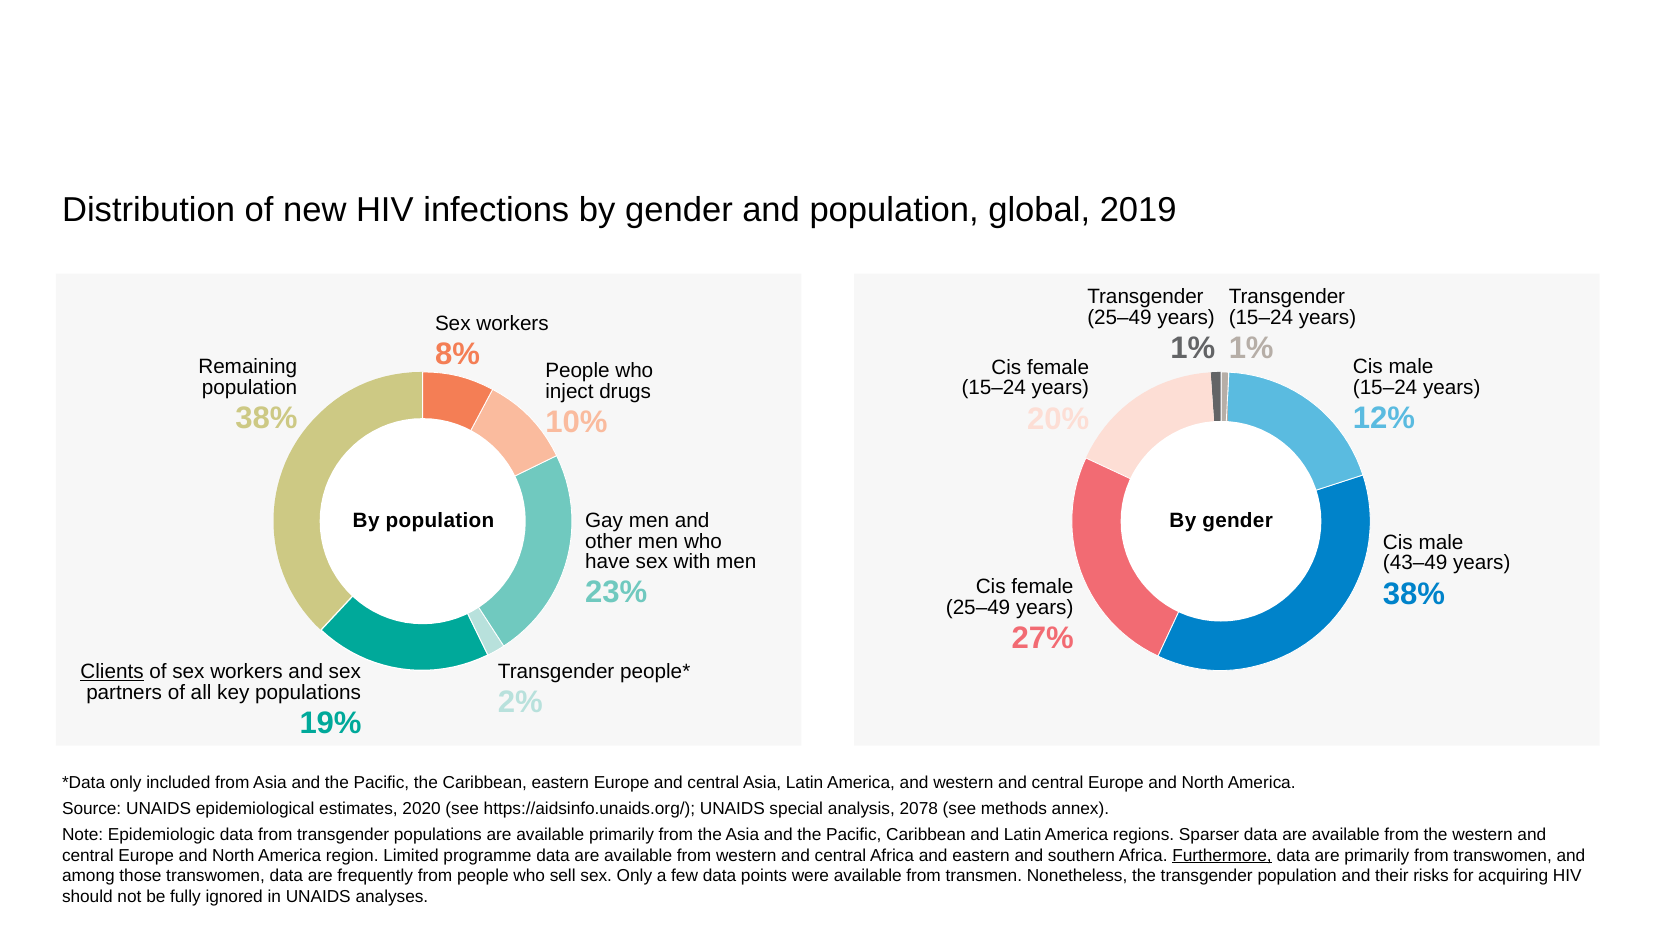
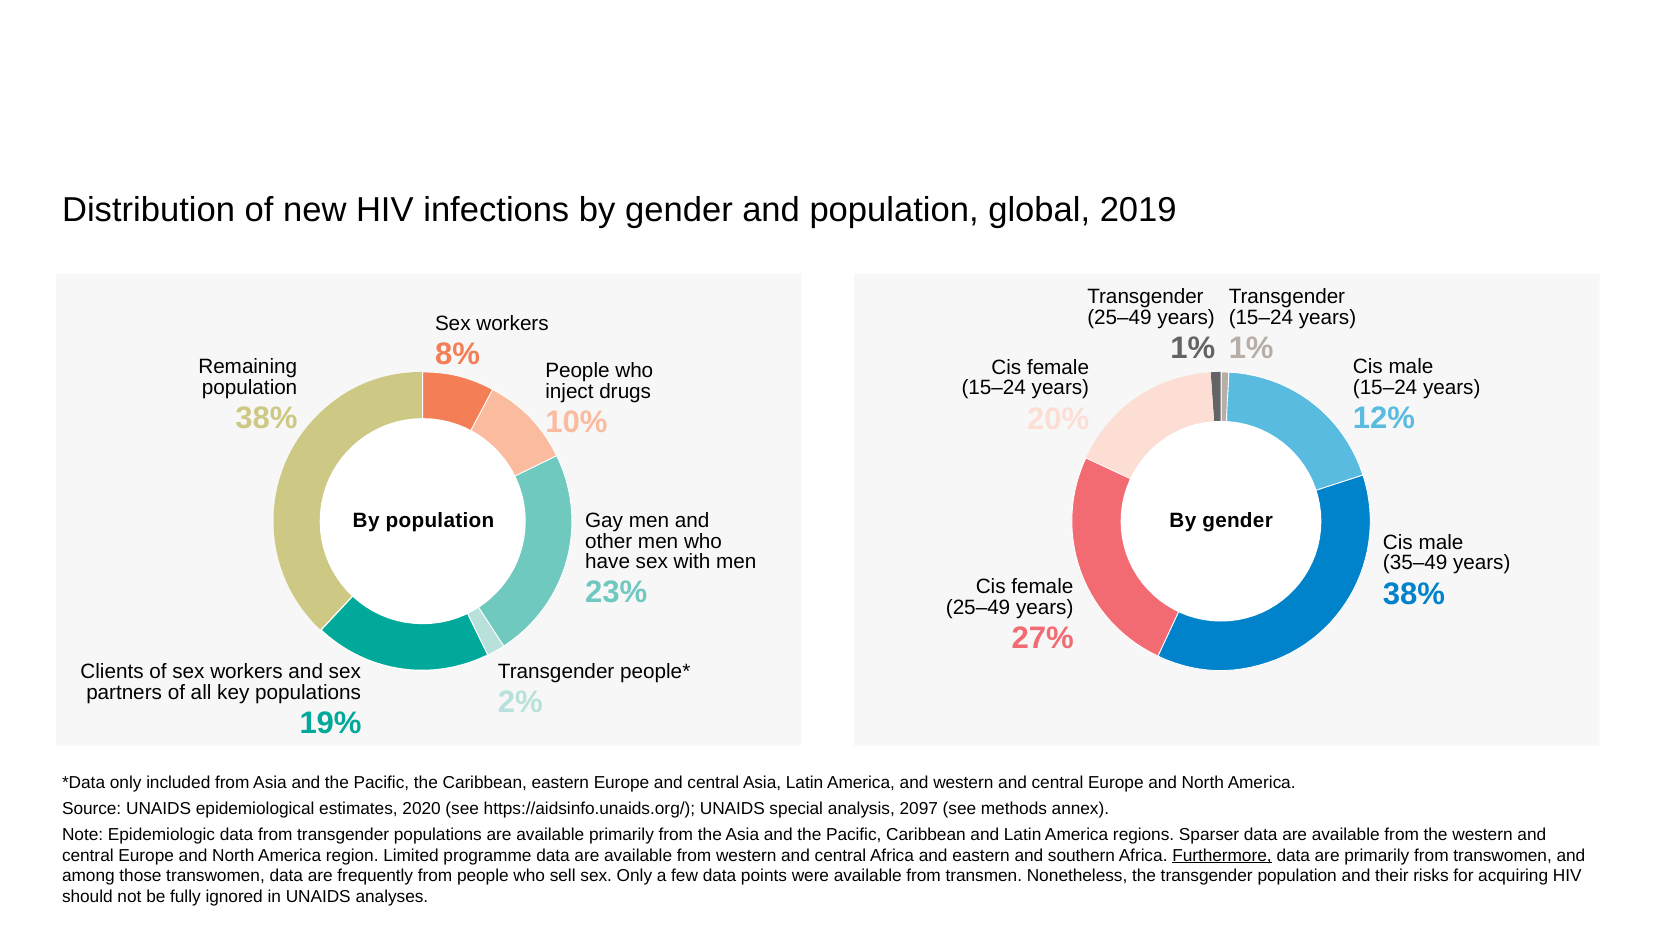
43–49: 43–49 -> 35–49 (1415, 563)
Clients underline: present -> none (112, 671)
2078: 2078 -> 2097 (919, 808)
